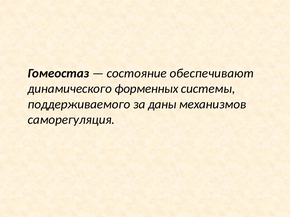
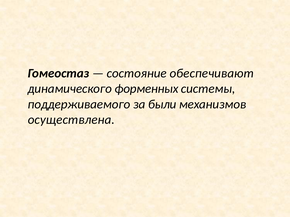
даны: даны -> были (162, 104)
саморегуляция: саморегуляция -> осуществлена (71, 120)
